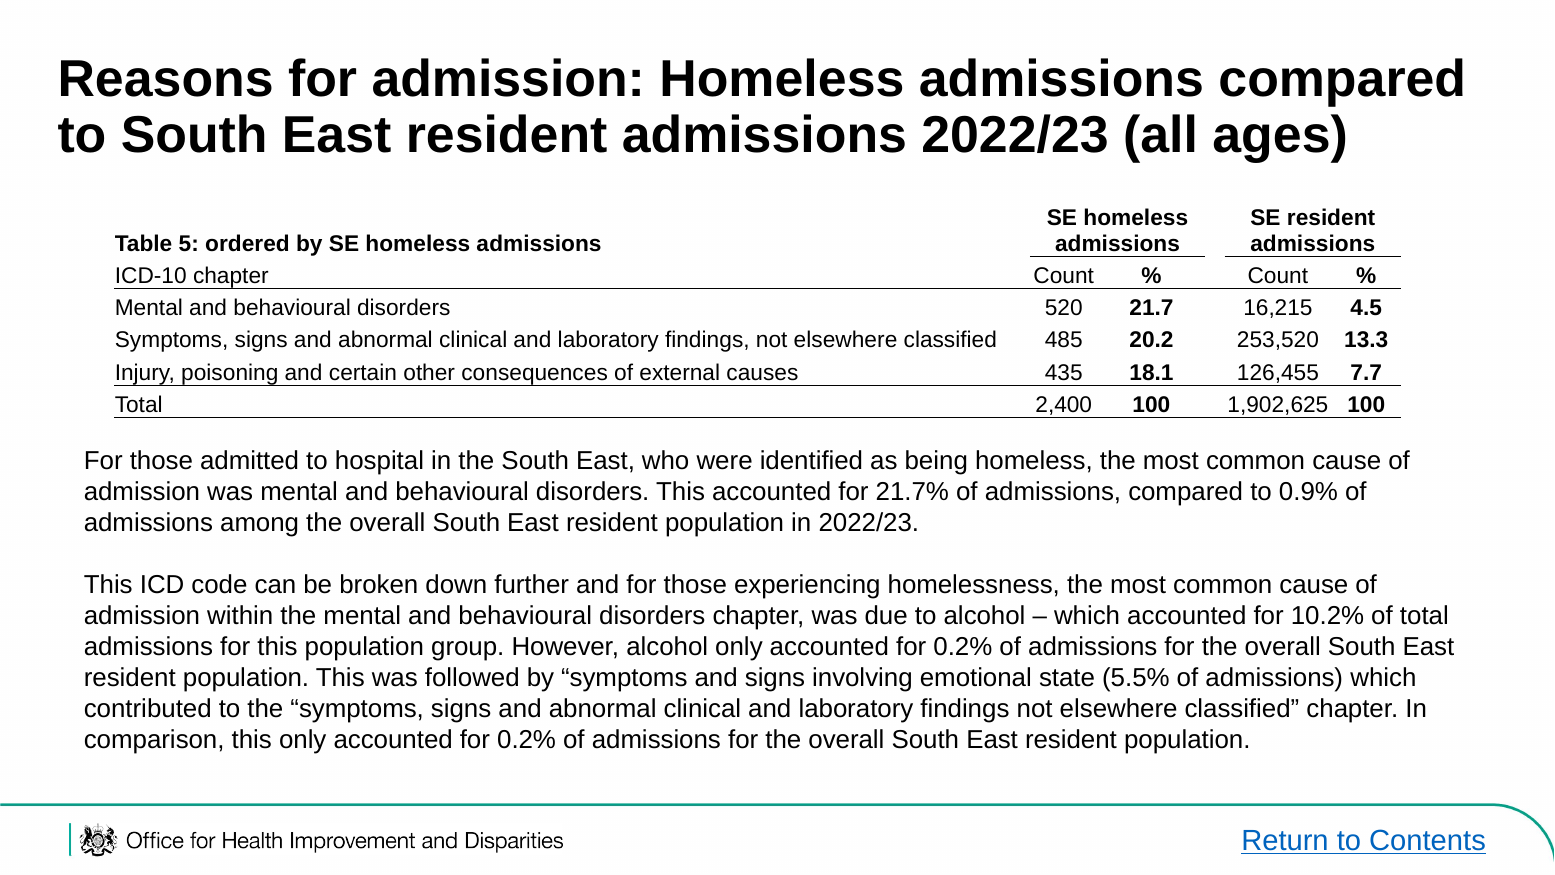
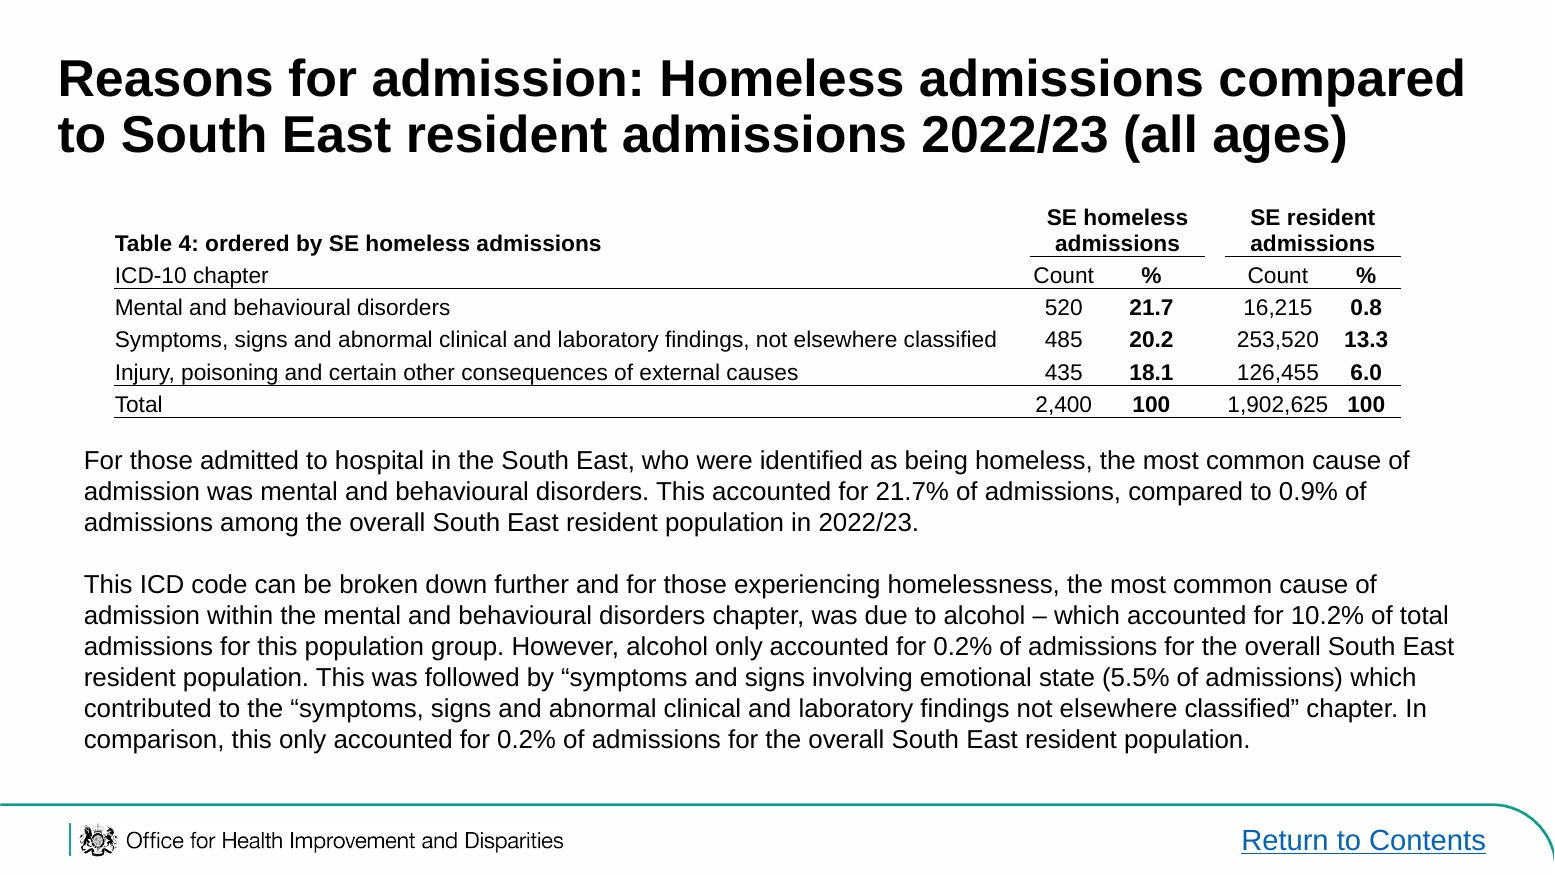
5: 5 -> 4 (189, 244)
4.5: 4.5 -> 0.8 (1366, 308)
7.7: 7.7 -> 6.0 (1366, 373)
